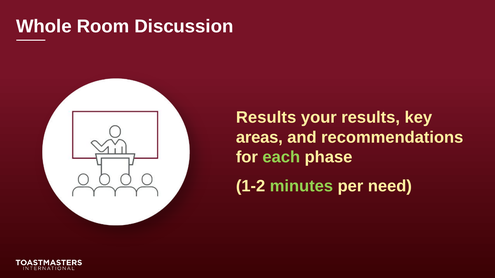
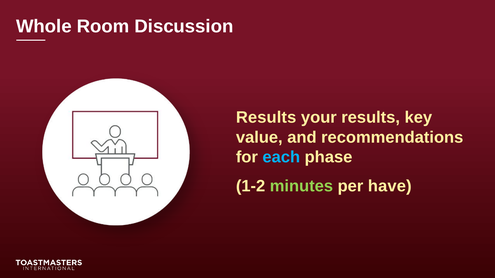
areas: areas -> value (259, 137)
each colour: light green -> light blue (281, 157)
need: need -> have (390, 186)
